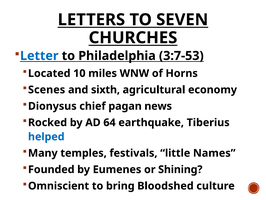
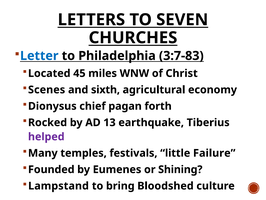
3:7-53: 3:7-53 -> 3:7-83 (181, 56)
10: 10 -> 45 (79, 73)
Horns: Horns -> Christ (182, 73)
news: news -> forth (158, 106)
64: 64 -> 13 (109, 122)
helped colour: blue -> purple (46, 136)
Names: Names -> Failure (214, 153)
Omniscient: Omniscient -> Lampstand (59, 185)
